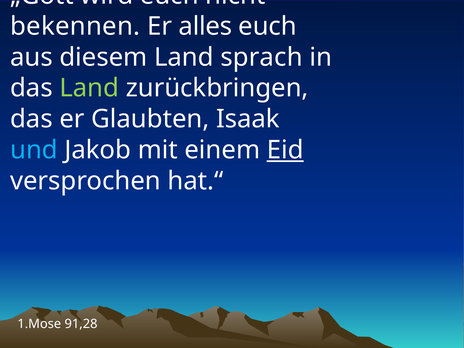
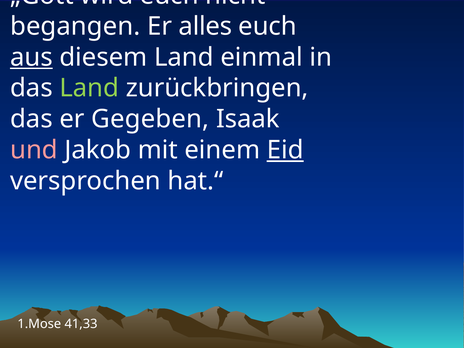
bekennen: bekennen -> begangen (75, 26)
aus underline: none -> present (31, 57)
sprach: sprach -> einmal (262, 57)
Glaubten: Glaubten -> Gegeben (150, 119)
und colour: light blue -> pink (34, 150)
91,28: 91,28 -> 41,33 (81, 324)
